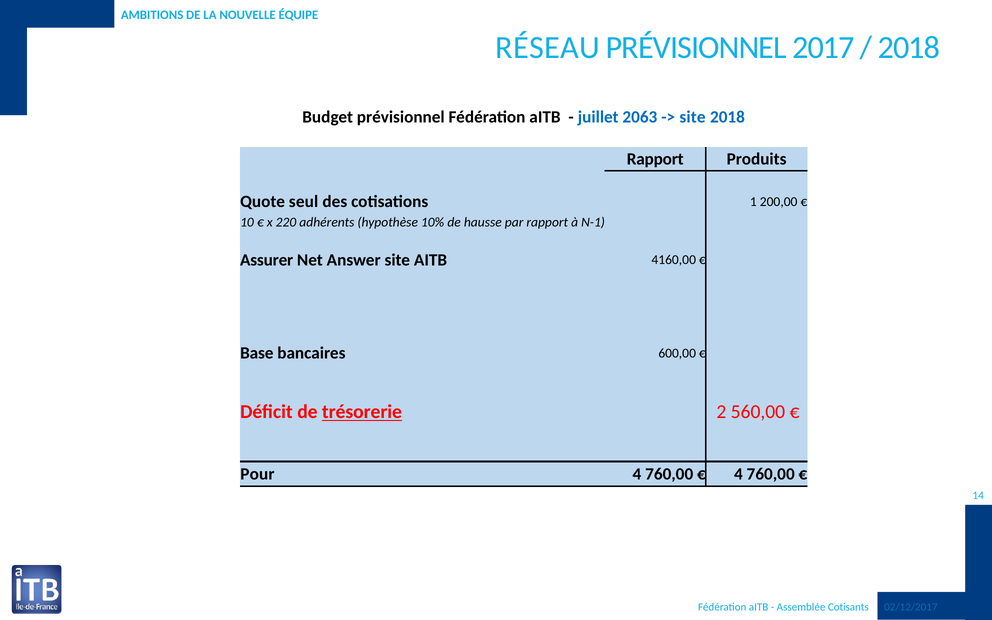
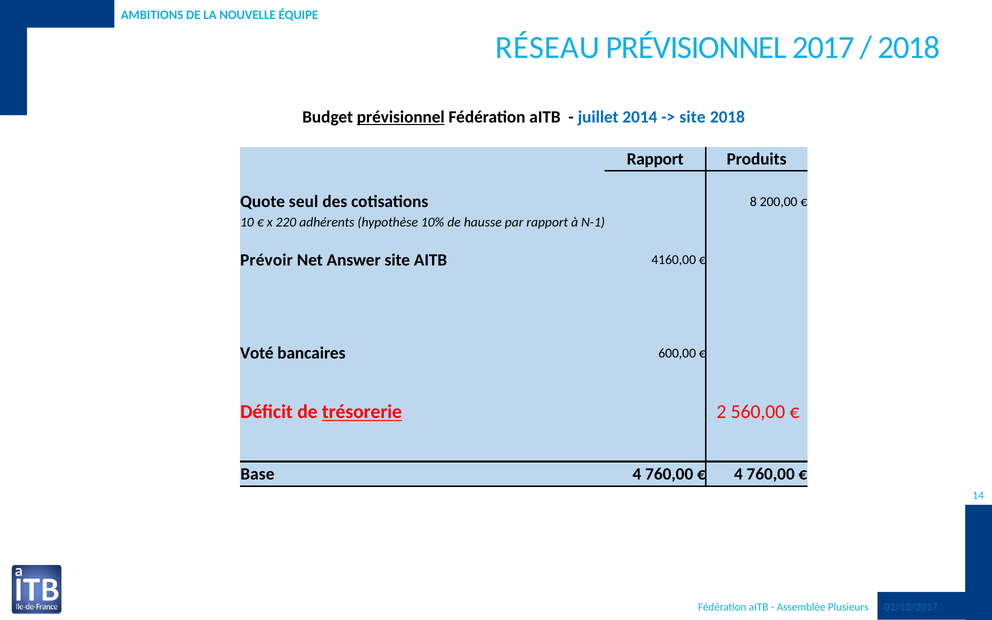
prévisionnel underline: none -> present (401, 117)
2063: 2063 -> 2014 (640, 117)
1: 1 -> 8 (753, 202)
Assurer: Assurer -> Prévoir (266, 260)
Base: Base -> Voté (257, 353)
Pour: Pour -> Base (257, 474)
Cotisants: Cotisants -> Plusieurs (848, 607)
